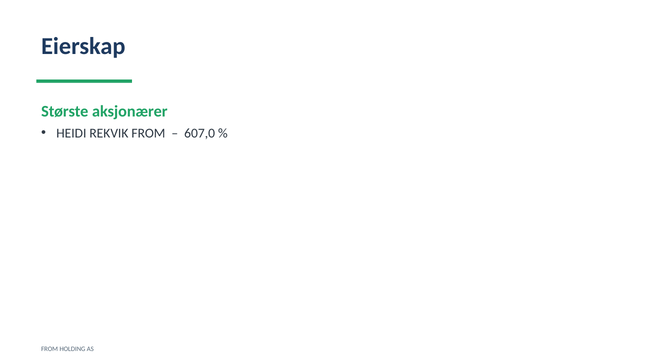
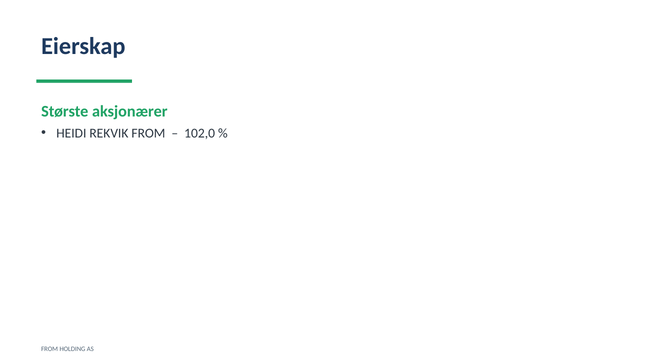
607,0: 607,0 -> 102,0 (200, 133)
